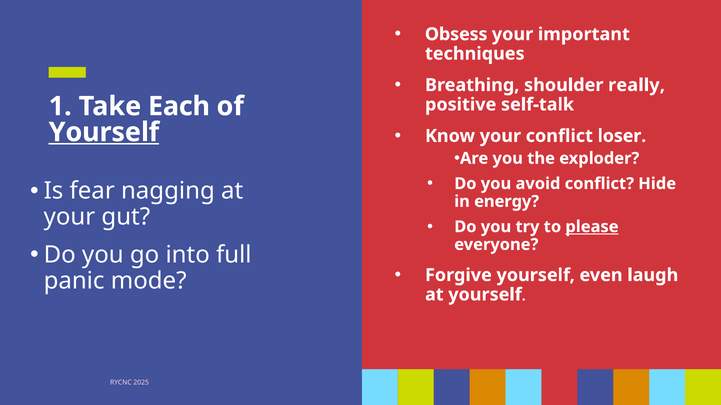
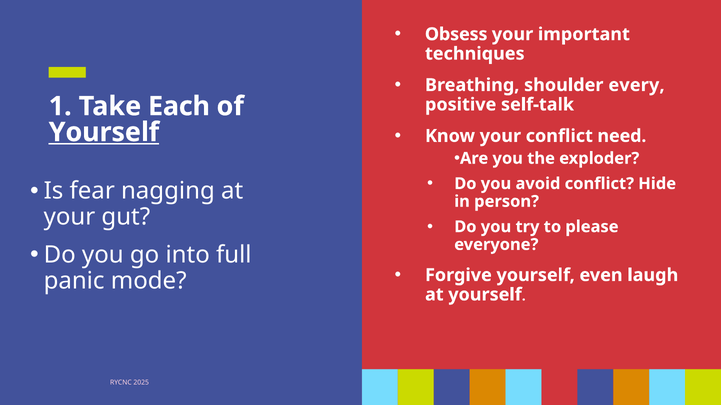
really: really -> every (637, 85)
loser: loser -> need (622, 136)
energy: energy -> person (507, 202)
please underline: present -> none (592, 227)
